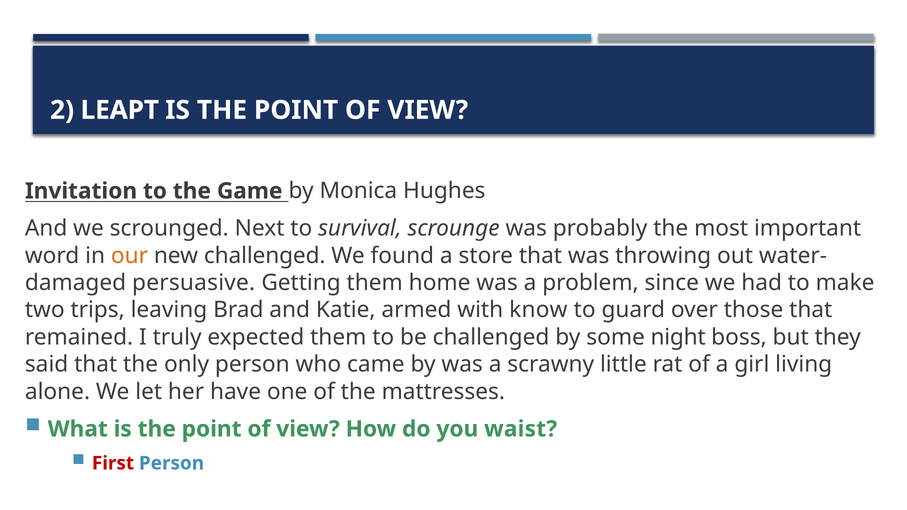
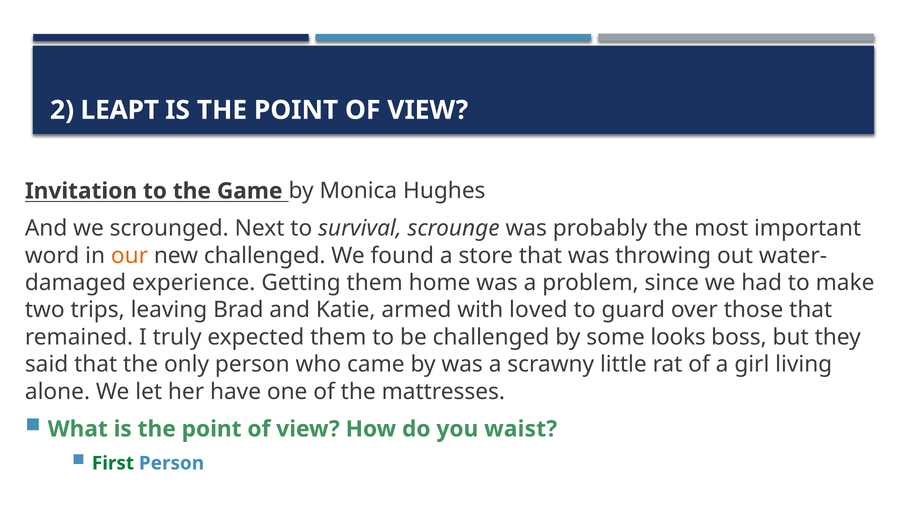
persuasive: persuasive -> experience (194, 283)
know: know -> loved (538, 310)
night: night -> looks (678, 337)
First colour: red -> green (113, 463)
